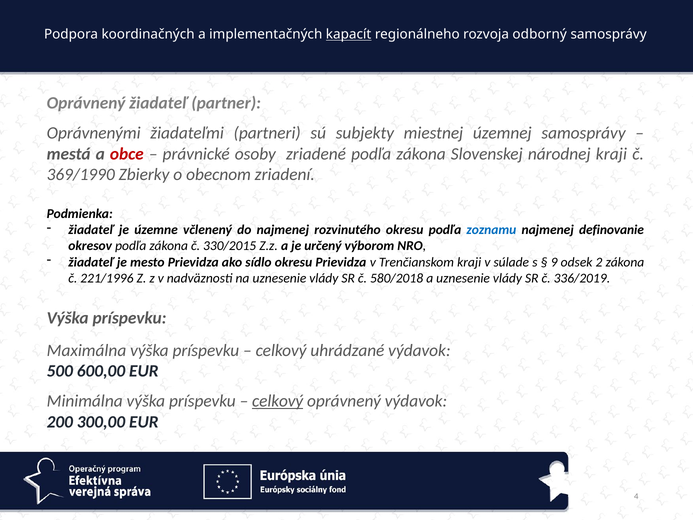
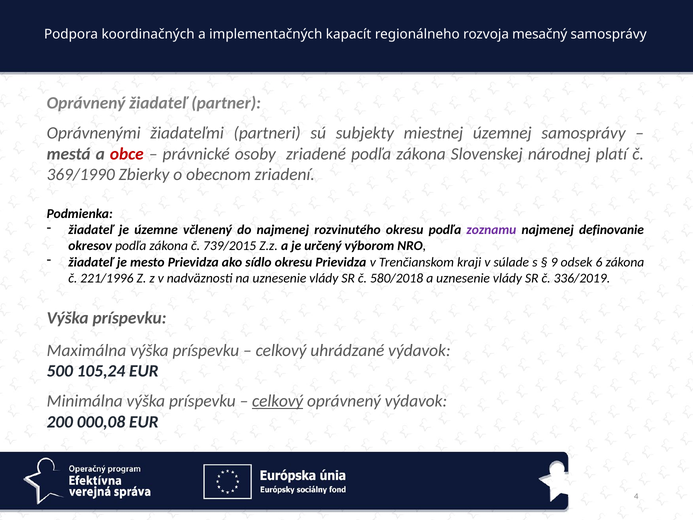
kapacít underline: present -> none (349, 34)
odborný: odborný -> mesačný (540, 34)
národnej kraji: kraji -> platí (611, 154)
zoznamu colour: blue -> purple (491, 230)
330/2015: 330/2015 -> 739/2015 (230, 246)
2: 2 -> 6 (599, 262)
600,00: 600,00 -> 105,24 (101, 371)
300,00: 300,00 -> 000,08 (101, 422)
